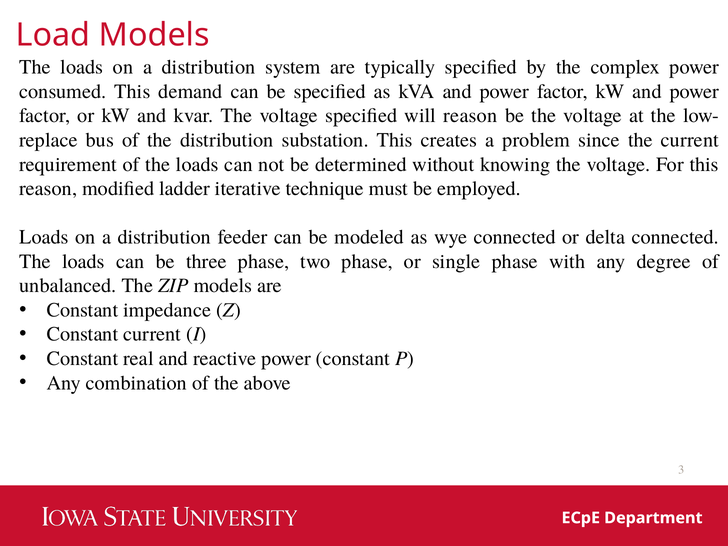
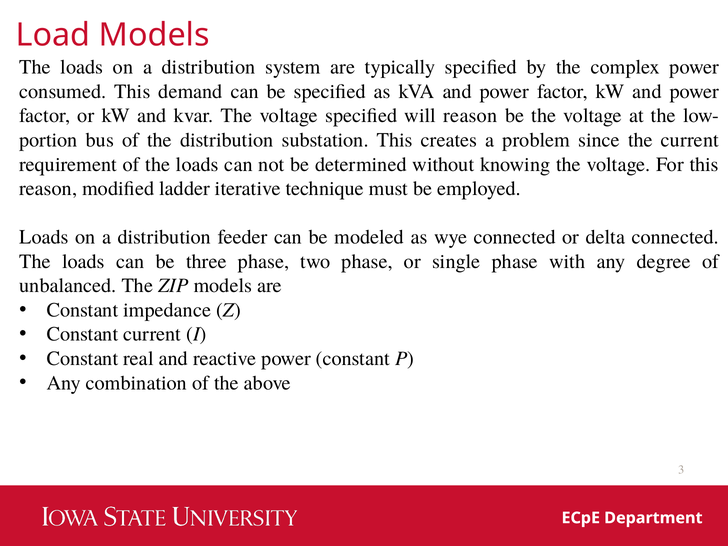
replace: replace -> portion (48, 140)
